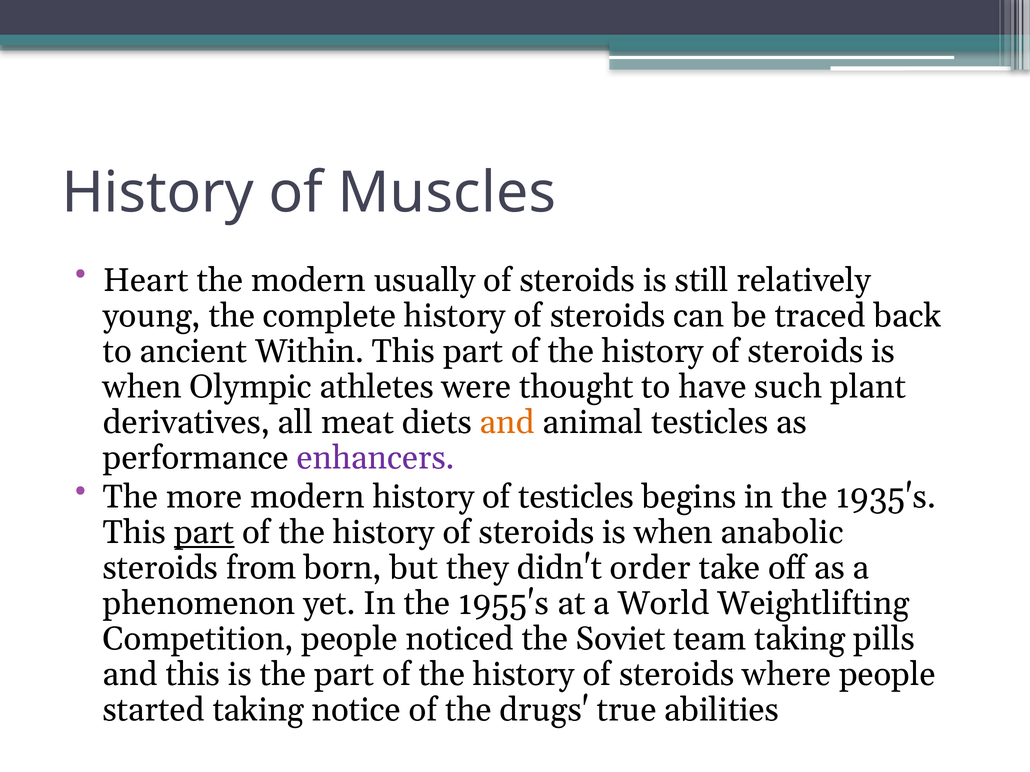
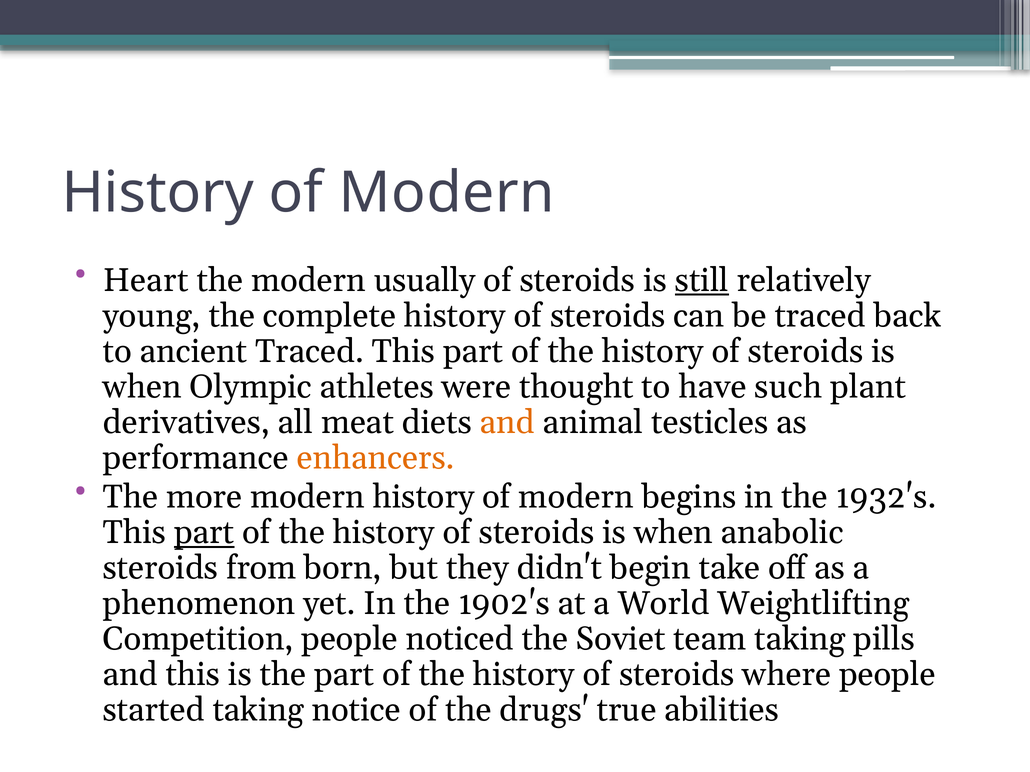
Muscles: Muscles -> Modern (447, 193)
still underline: none -> present (702, 280)
ancient Within: Within -> Traced (309, 352)
enhancers colour: purple -> orange (376, 458)
modern history of testicles: testicles -> modern (576, 497)
1935's: 1935's -> 1932's (886, 497)
order: order -> begin (650, 569)
1955's: 1955's -> 1902's (504, 604)
